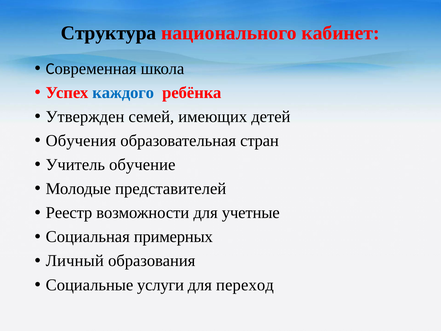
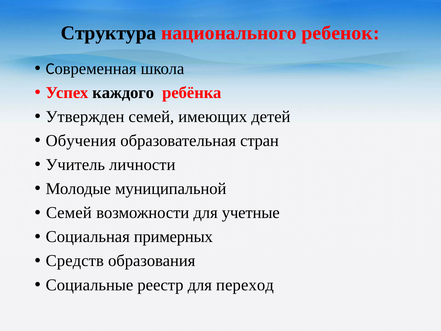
кабинет: кабинет -> ребенок (341, 33)
каждого colour: blue -> black (123, 93)
обучение: обучение -> личности (142, 165)
представителей: представителей -> муниципальной (171, 189)
Реестр: Реестр -> Семей (69, 213)
Личный: Личный -> Средств (75, 261)
услуги: услуги -> реестр (160, 285)
